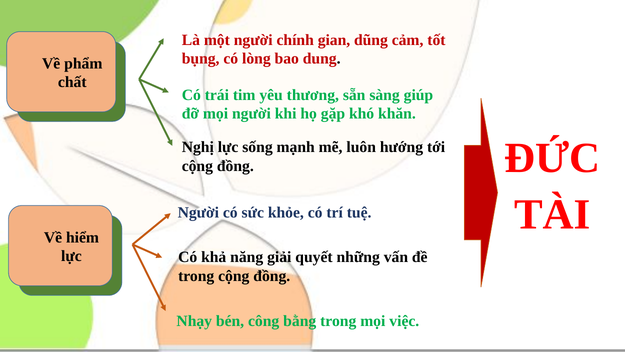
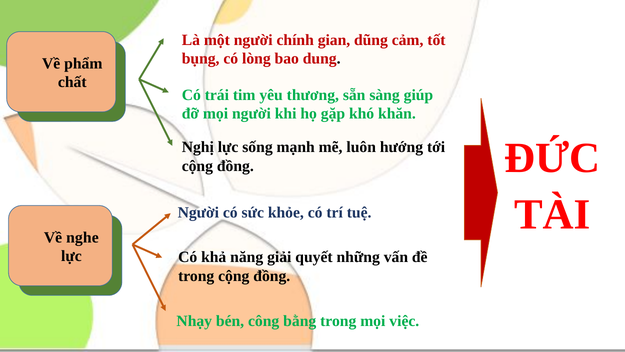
hiểm: hiểm -> nghe (82, 237)
